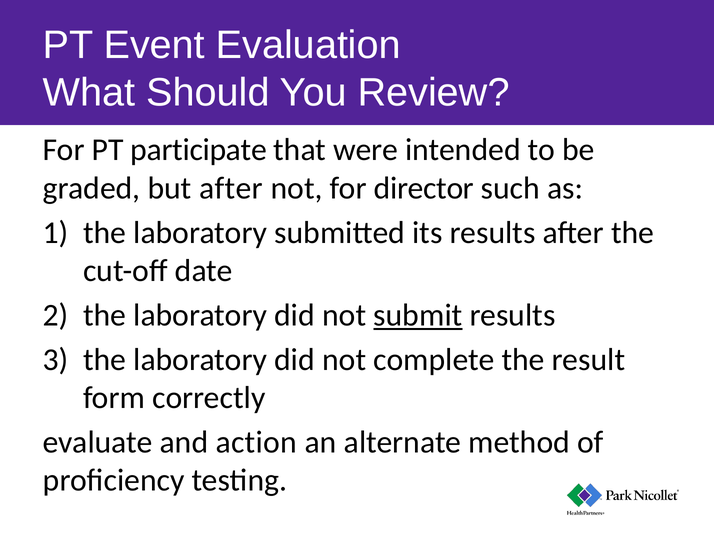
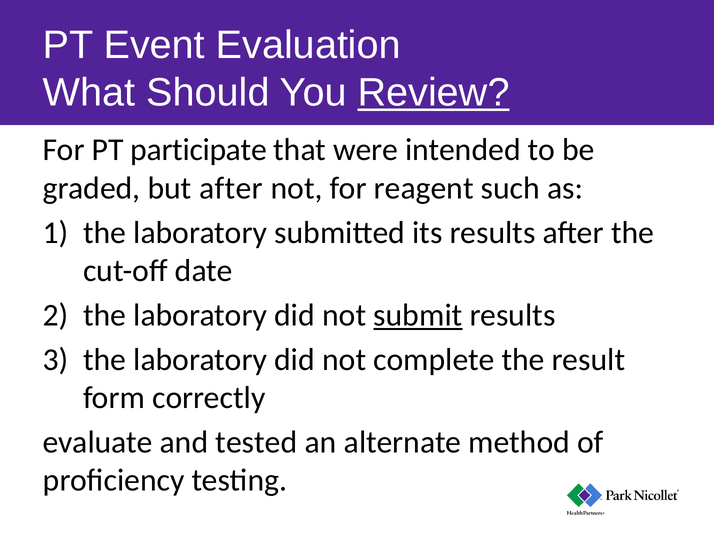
Review underline: none -> present (434, 93)
director: director -> reagent (424, 188)
action: action -> tested (256, 442)
